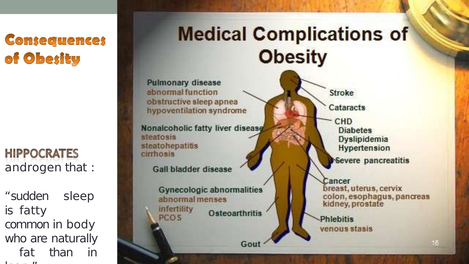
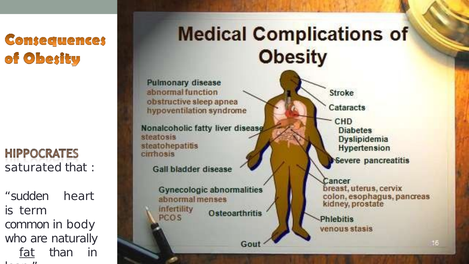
androgen: androgen -> saturated (33, 168)
sleep: sleep -> heart (79, 196)
fatty: fatty -> term (33, 210)
fat underline: none -> present (27, 253)
